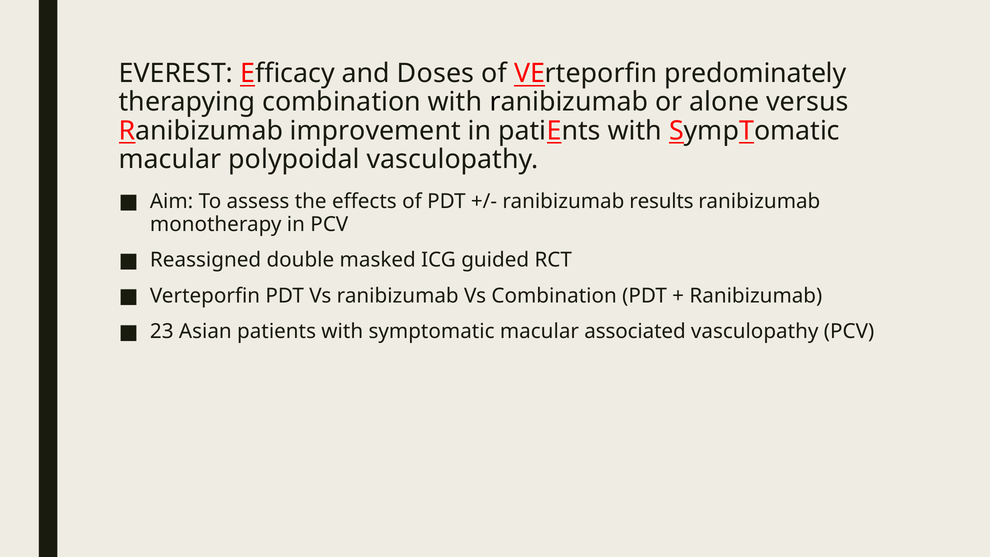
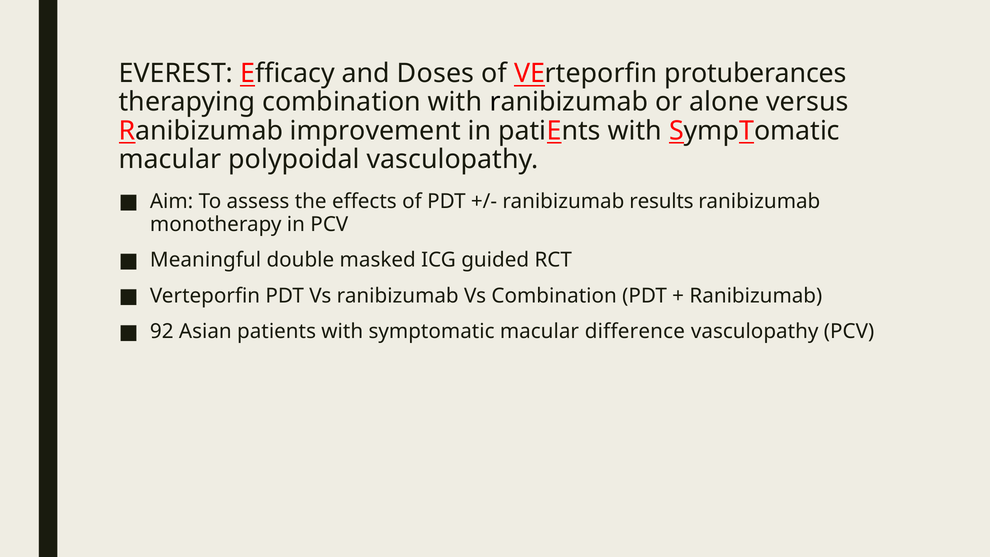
predominately: predominately -> protuberances (755, 73)
Reassigned: Reassigned -> Meaningful (206, 260)
23: 23 -> 92 (162, 331)
associated: associated -> difference (635, 331)
